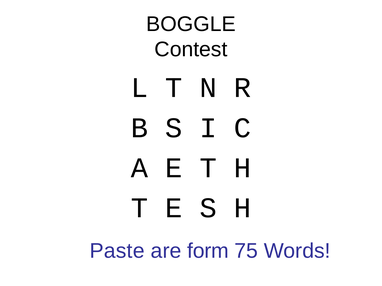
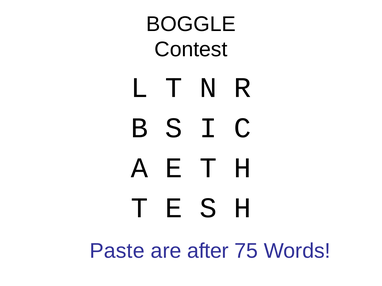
form: form -> after (208, 251)
